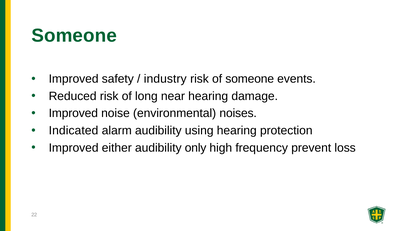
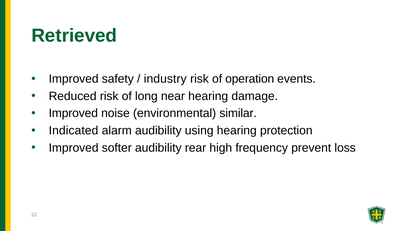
Someone: Someone -> Retrieved (74, 36)
of someone: someone -> operation (250, 79)
noises: noises -> similar (238, 113)
either: either -> softer (117, 148)
only: only -> rear (196, 148)
